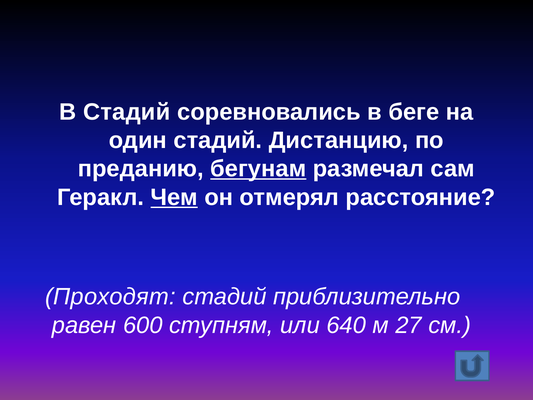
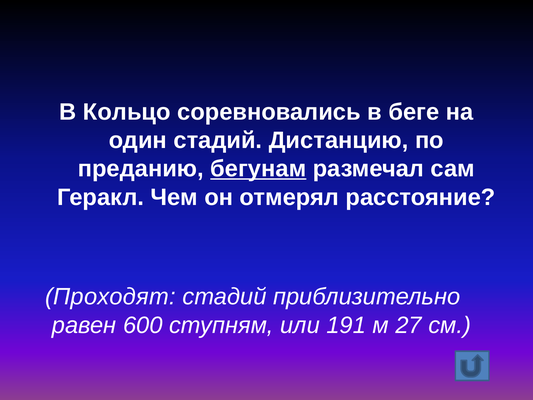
В Стадий: Стадий -> Кольцо (127, 112)
Чем underline: present -> none (174, 197)
640: 640 -> 191 (346, 325)
